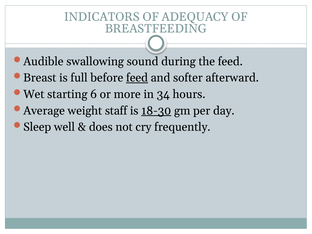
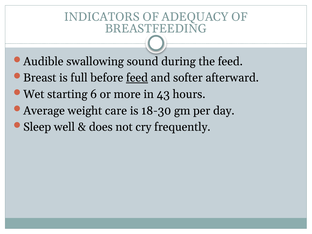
34: 34 -> 43 (163, 94)
staff: staff -> care (116, 111)
18-30 underline: present -> none (156, 111)
